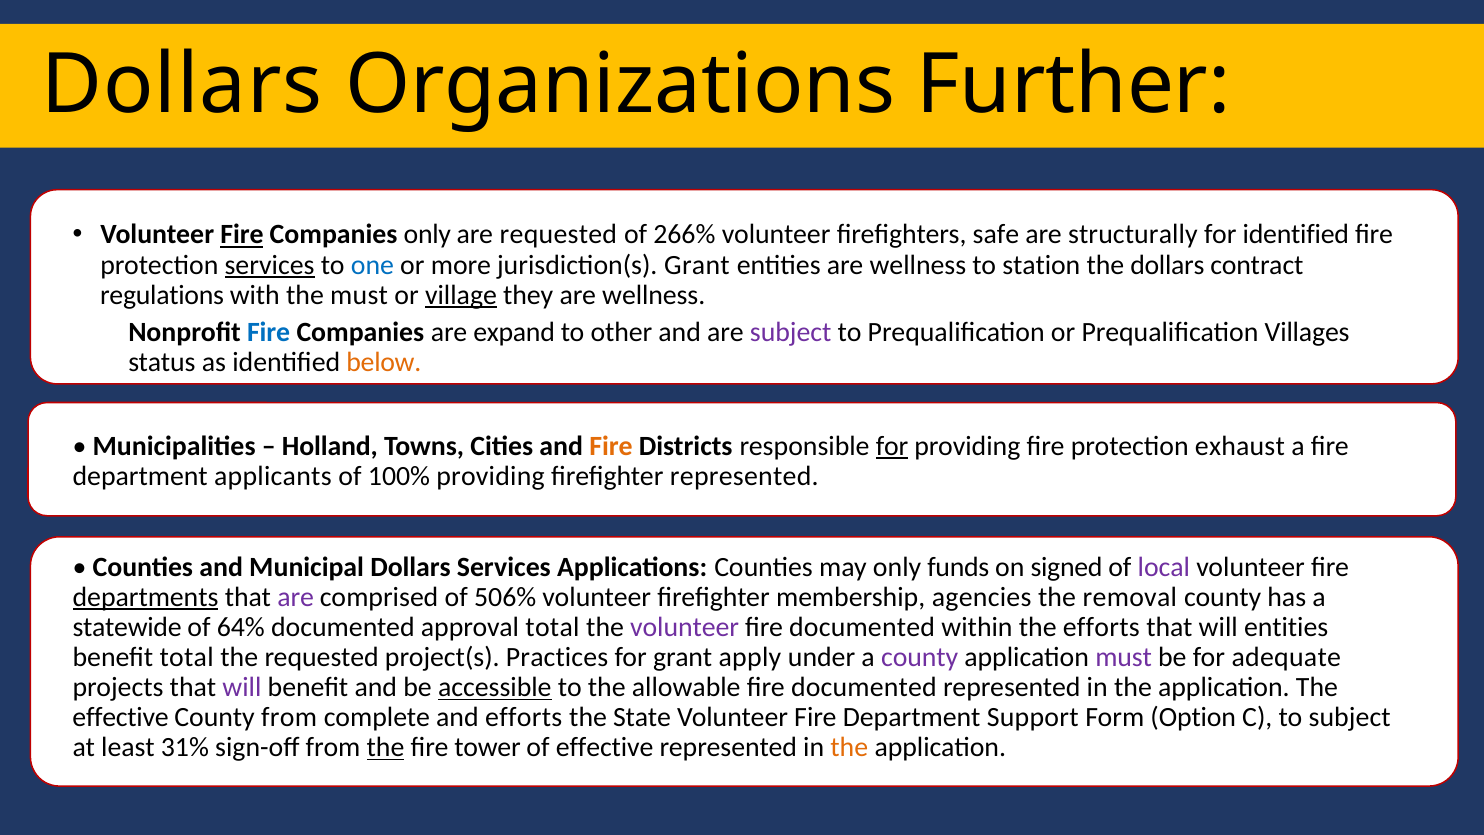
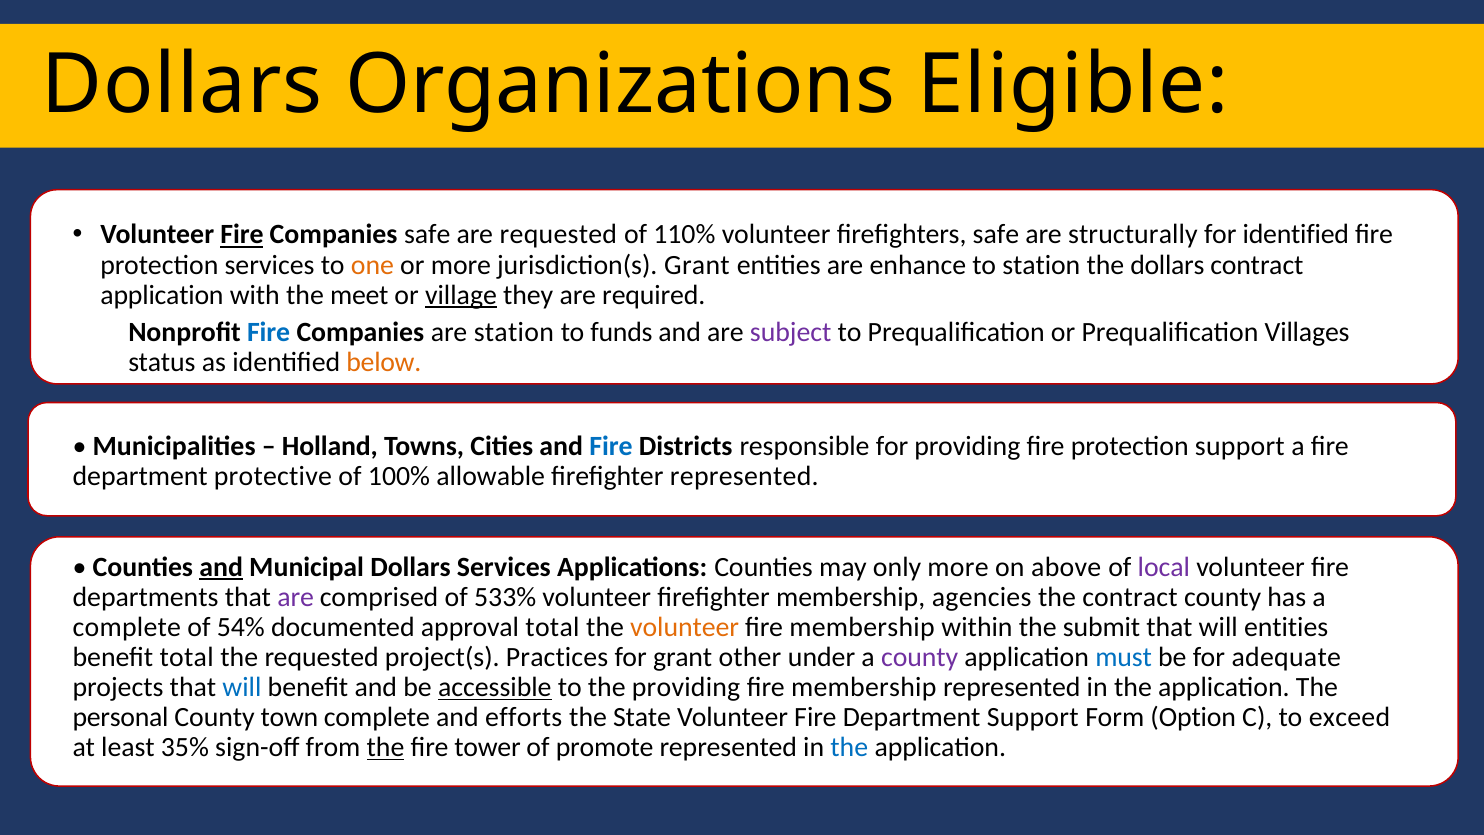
Further: Further -> Eligible (1073, 85)
Companies only: only -> safe (427, 235)
266%: 266% -> 110% (684, 235)
services underline: present -> none (270, 265)
one colour: blue -> orange (372, 265)
entities are wellness: wellness -> enhance (918, 265)
regulations: regulations -> application (162, 295)
the must: must -> meet (359, 295)
they are wellness: wellness -> required (654, 295)
are expand: expand -> station (514, 333)
other: other -> funds (621, 333)
Fire colour: orange -> blue (611, 446)
for underline: present -> none (892, 446)
protection exhaust: exhaust -> support (1240, 446)
applicants: applicants -> protective (273, 476)
100% providing: providing -> allowable (491, 476)
and underline: none -> present (221, 567)
only funds: funds -> more (958, 567)
signed: signed -> above (1066, 567)
departments underline: present -> none (146, 597)
506%: 506% -> 533% (505, 597)
the removal: removal -> contract (1130, 597)
statewide: statewide -> complete (127, 627)
64%: 64% -> 54% (241, 627)
volunteer colour: purple -> orange (685, 627)
documented: documented -> membership (862, 627)
the efforts: efforts -> submit (1101, 627)
apply: apply -> other (750, 657)
must colour: purple -> blue (1124, 657)
will colour: purple -> blue (242, 687)
the allowable: allowable -> providing (686, 687)
documented: documented -> membership (864, 687)
effective: effective -> personal (121, 717)
County from: from -> town (289, 717)
to subject: subject -> exceed (1350, 717)
31%: 31% -> 35% (185, 747)
of effective: effective -> promote (605, 747)
the colour: orange -> blue (849, 747)
